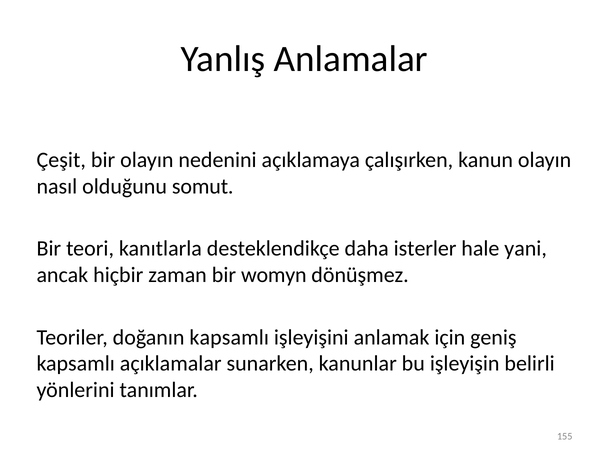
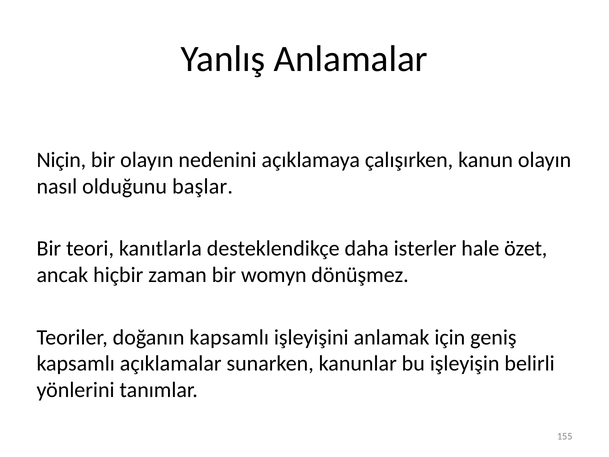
Çeşit: Çeşit -> Niçin (61, 160)
somut: somut -> başlar (203, 186)
yani: yani -> özet (526, 248)
